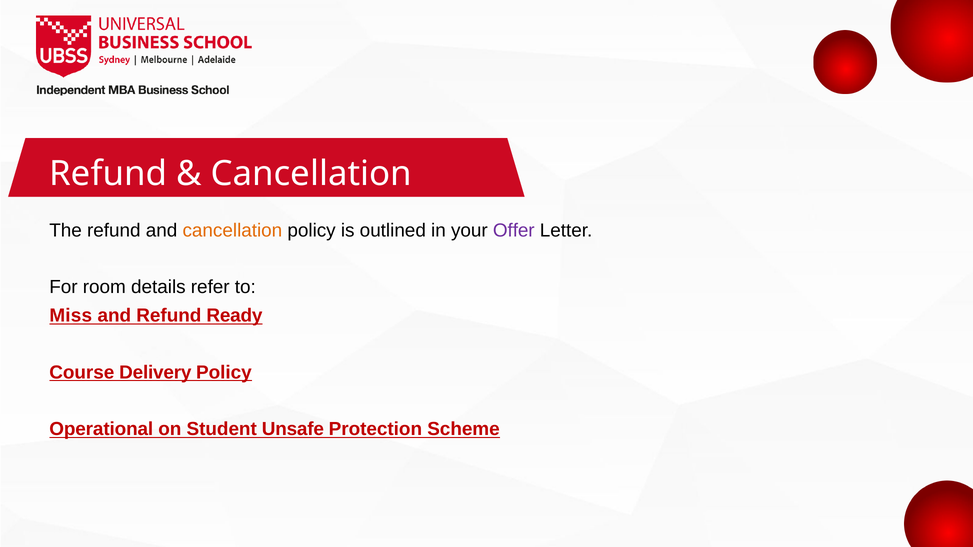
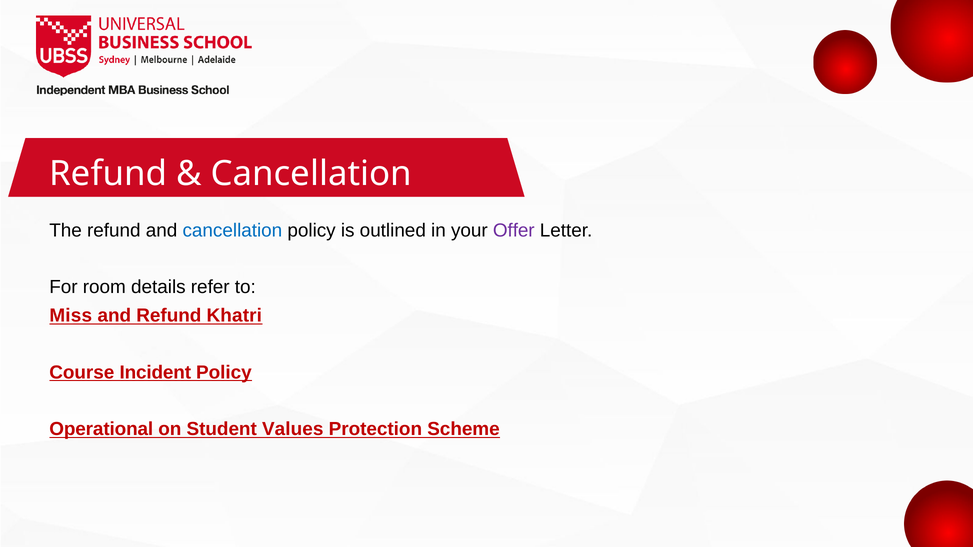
cancellation colour: orange -> blue (232, 231)
Ready: Ready -> Khatri (234, 316)
Delivery: Delivery -> Incident (155, 373)
Unsafe: Unsafe -> Values (293, 429)
